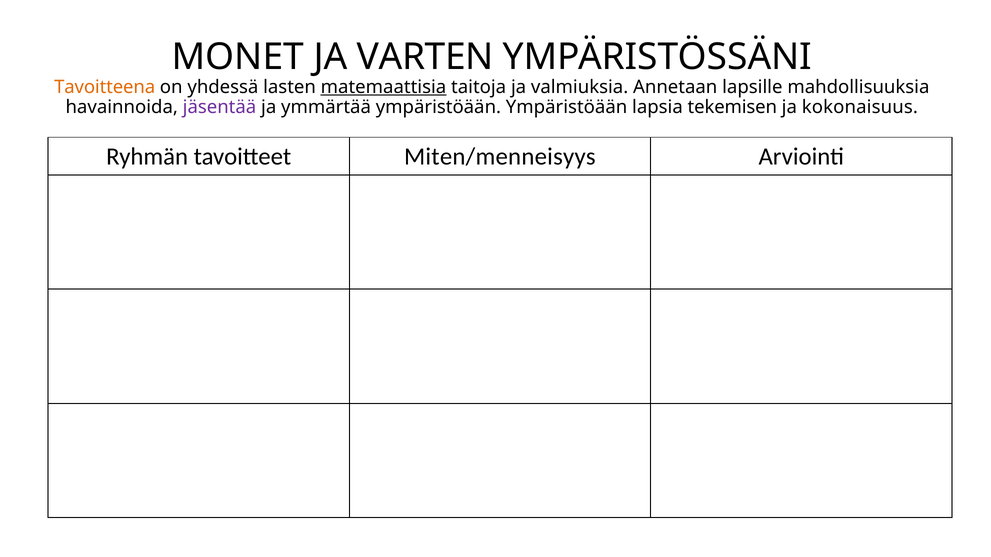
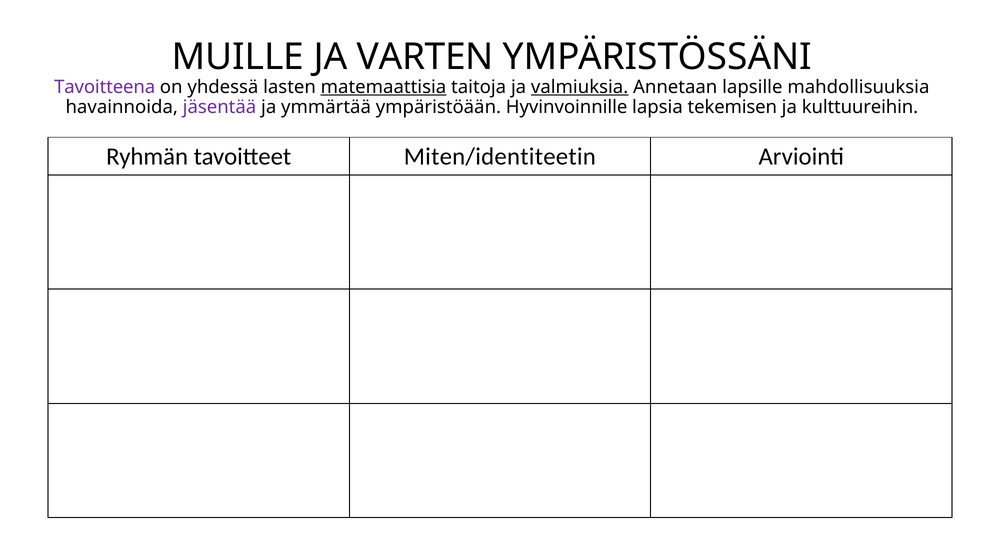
MONET: MONET -> MUILLE (238, 57)
Tavoitteena colour: orange -> purple (105, 87)
valmiuksia underline: none -> present (580, 87)
ympäristöään Ympäristöään: Ympäristöään -> Hyvinvoinnille (567, 107)
kokonaisuus: kokonaisuus -> kulttuureihin (860, 107)
Miten/menneisyys: Miten/menneisyys -> Miten/identiteetin (500, 156)
